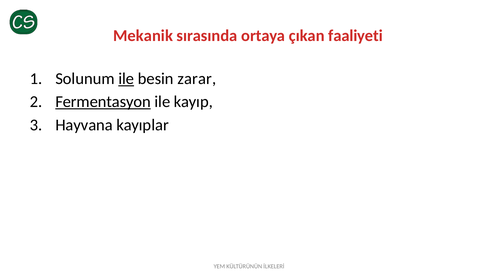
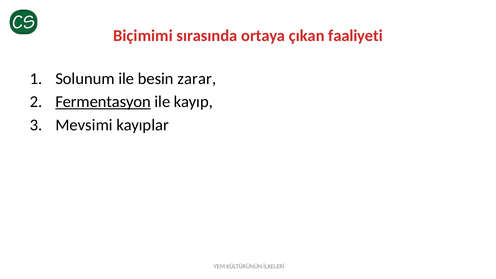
Mekanik: Mekanik -> Biçimimi (143, 36)
ile underline: present -> none (126, 79)
Hayvana: Hayvana -> Mevsimi (84, 125)
